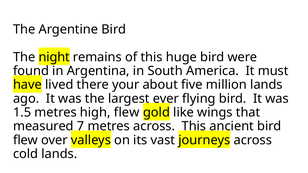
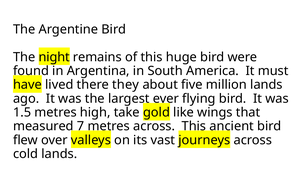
your: your -> they (126, 85)
high flew: flew -> take (127, 113)
